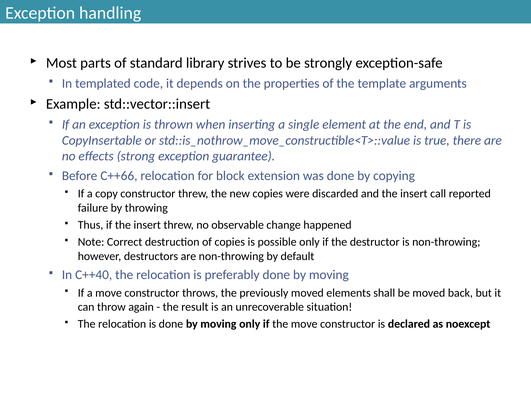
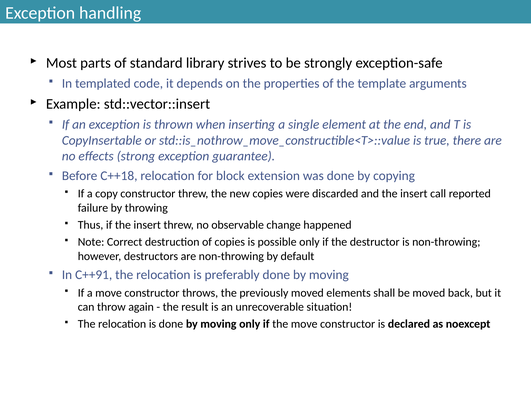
C++66: C++66 -> C++18 (119, 176)
C++40: C++40 -> C++91 (94, 275)
